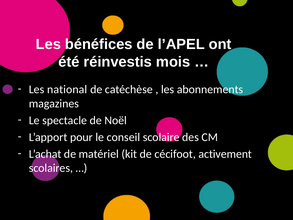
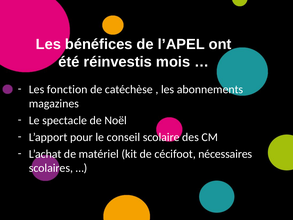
national: national -> fonction (67, 89)
activement: activement -> nécessaires (225, 154)
